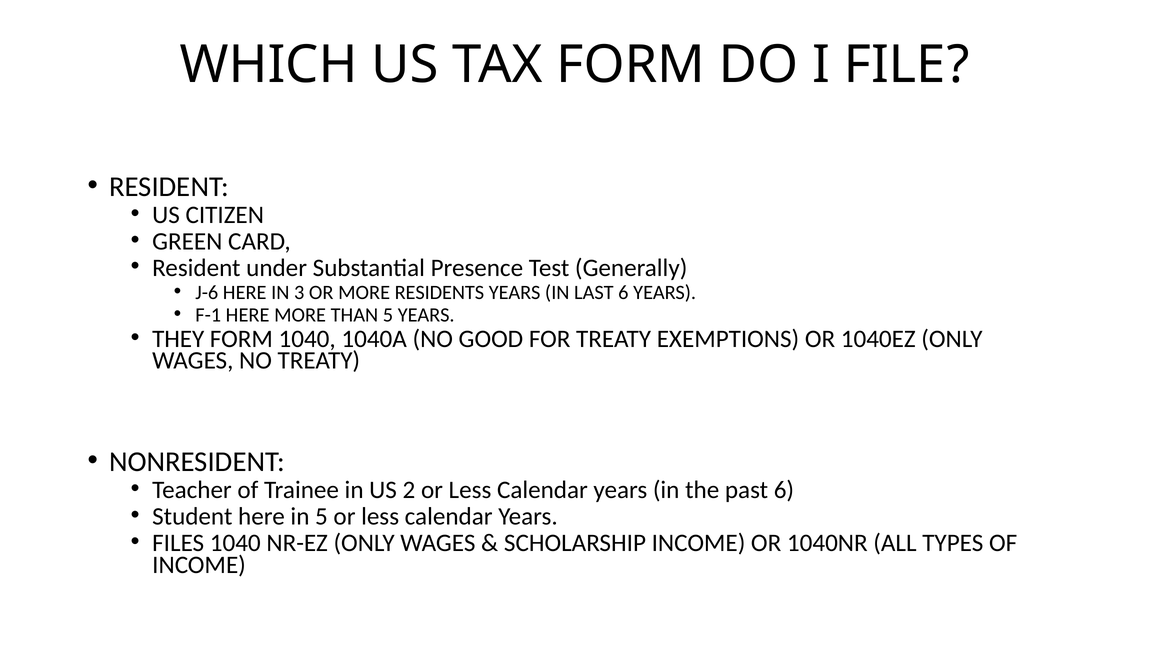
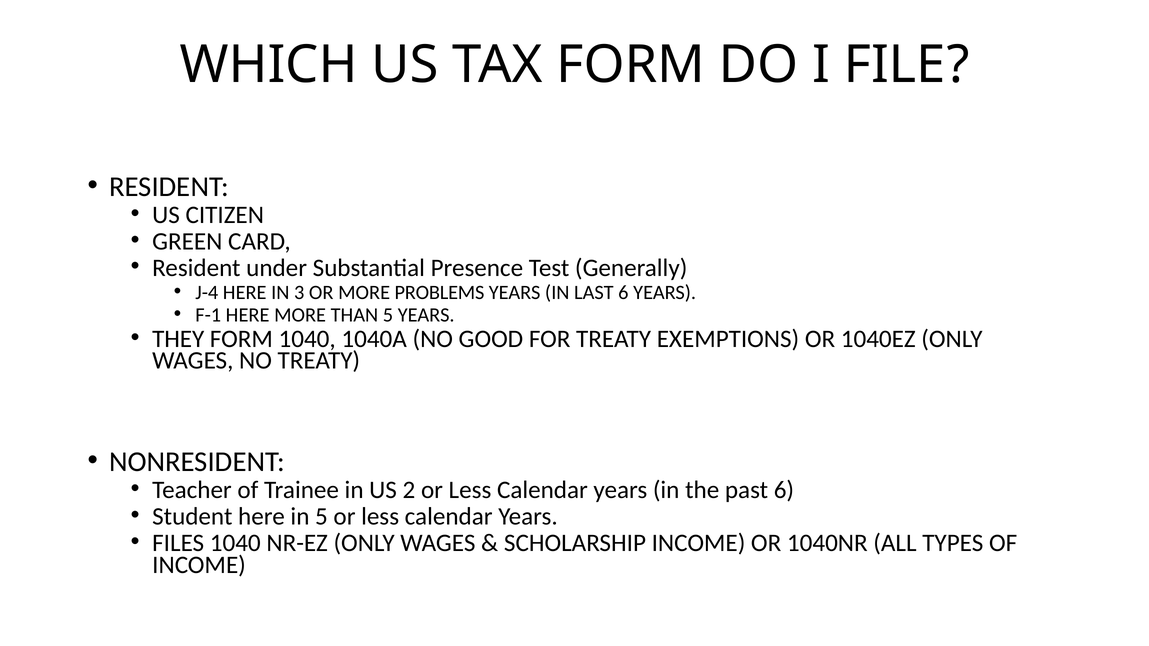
J-6: J-6 -> J-4 (207, 293)
RESIDENTS: RESIDENTS -> PROBLEMS (439, 293)
